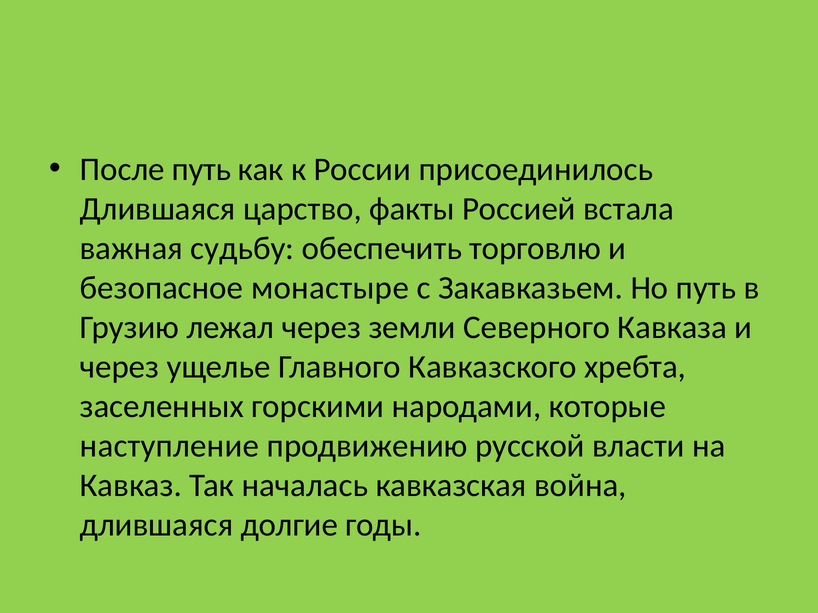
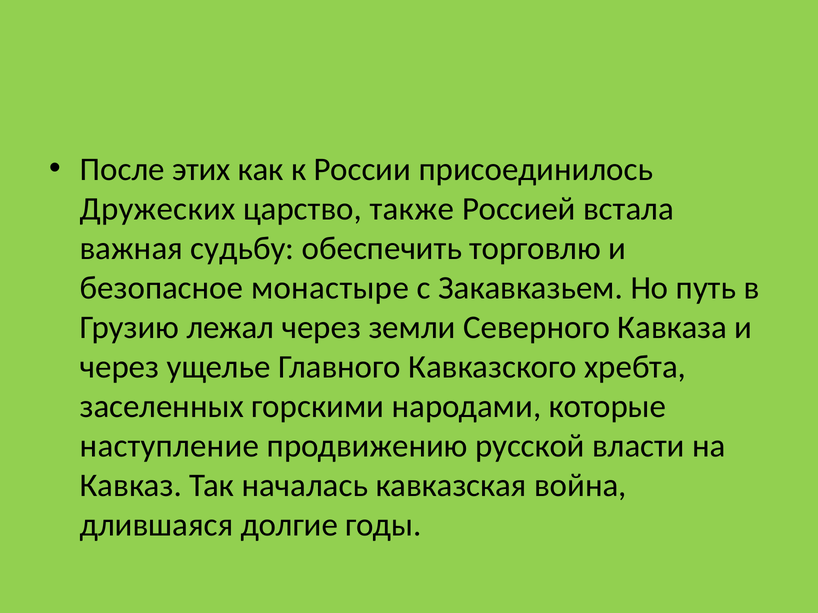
После путь: путь -> этих (201, 169)
Длившаяся: Длившаяся -> Дружеских (158, 209)
факты: факты -> также (412, 209)
